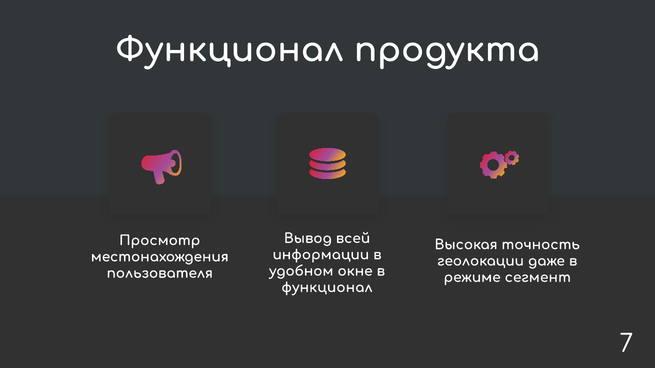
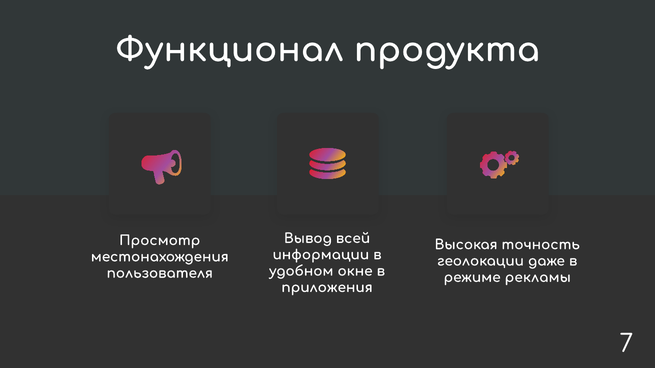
сегмент: сегмент -> рекламы (538, 278)
функционал: функционал -> приложения (327, 288)
